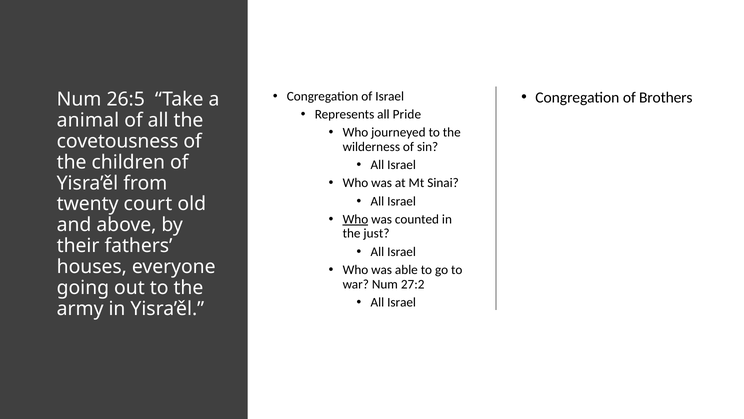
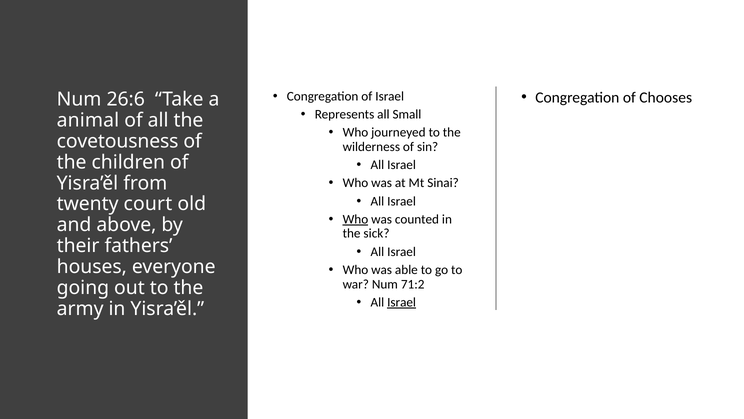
Brothers: Brothers -> Chooses (666, 97)
26:5: 26:5 -> 26:6 (126, 99)
Pride: Pride -> Small (407, 114)
just: just -> sick (376, 233)
27:2: 27:2 -> 71:2 (413, 284)
Israel underline: none -> present (402, 302)
